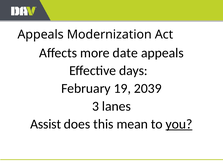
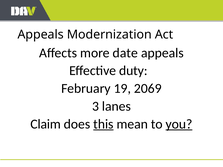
days: days -> duty (133, 71)
2039: 2039 -> 2069 (148, 89)
Assist: Assist -> Claim (46, 124)
this underline: none -> present (103, 124)
